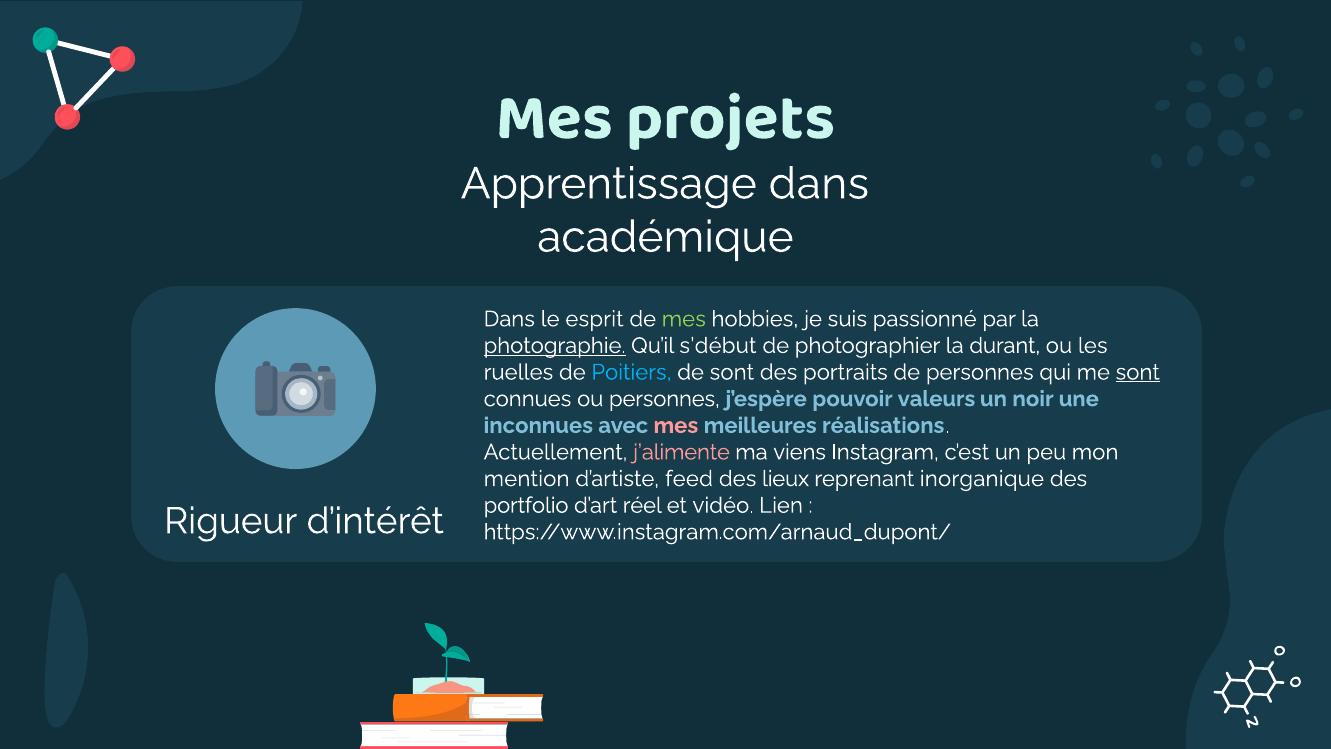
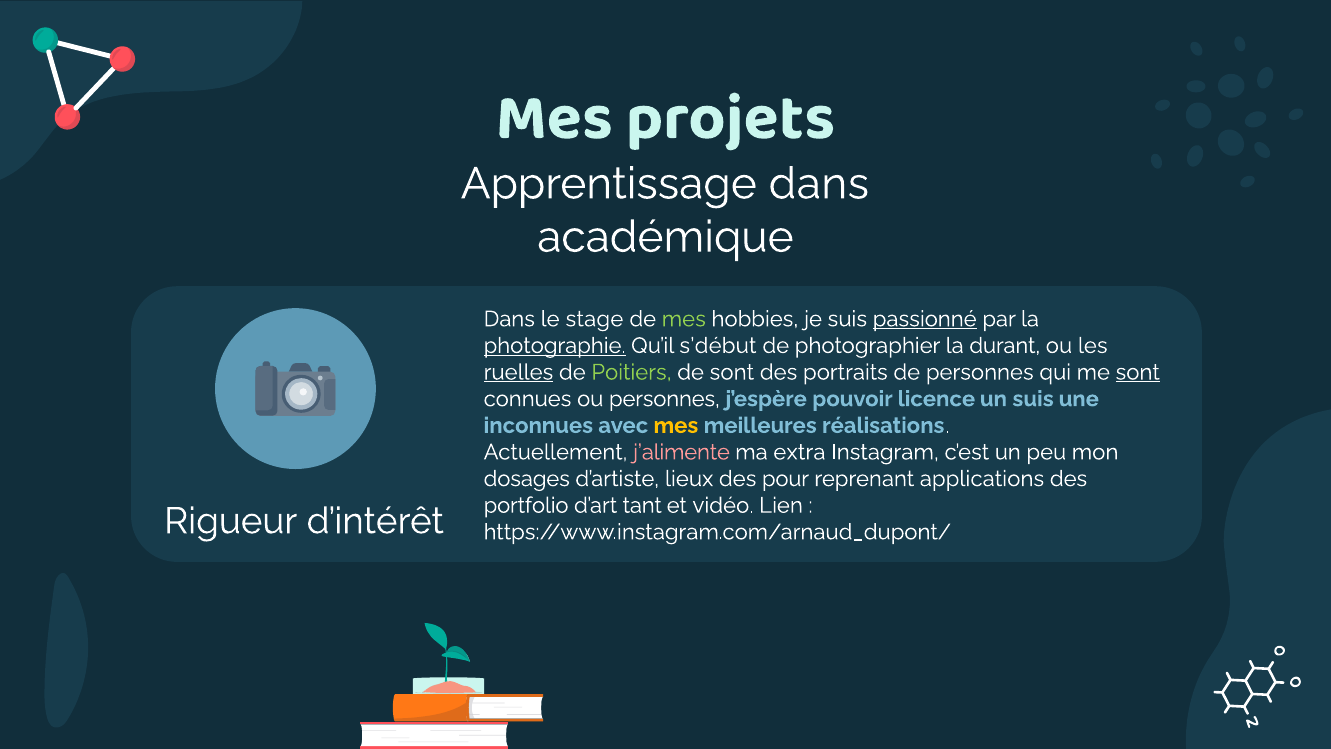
esprit: esprit -> stage (594, 319)
passionné underline: none -> present (925, 319)
ruelles underline: none -> present (518, 372)
Poitiers colour: light blue -> light green (631, 372)
valeurs: valeurs -> licence (936, 399)
un noir: noir -> suis (1033, 399)
mes colour: pink -> yellow (676, 425)
viens: viens -> extra (799, 452)
mention: mention -> dosages (527, 479)
feed: feed -> lieux (689, 479)
lieux: lieux -> pour (785, 479)
inorganique: inorganique -> applications (982, 479)
réel: réel -> tant (642, 505)
